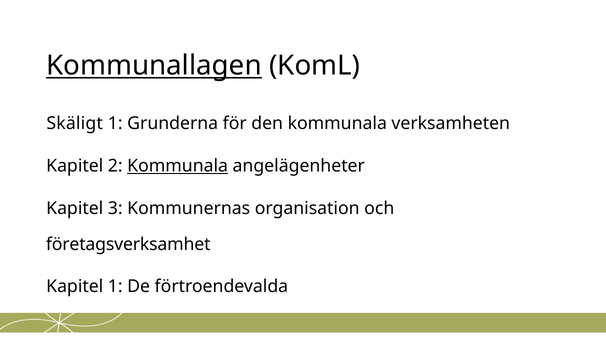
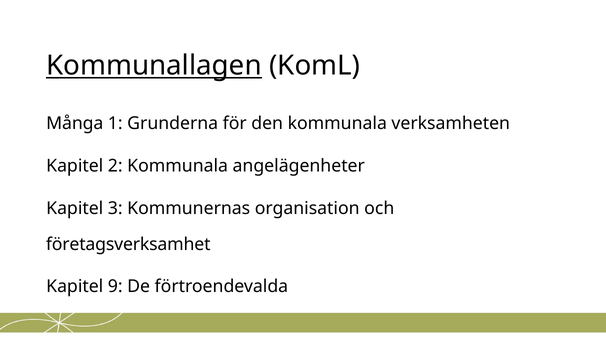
Skäligt: Skäligt -> Många (75, 124)
Kommunala underline: present -> none (178, 166)
Kapitel 1: 1 -> 9 (115, 286)
